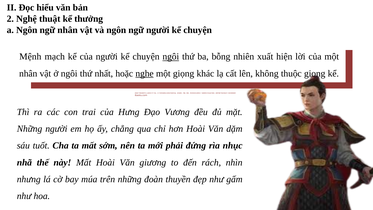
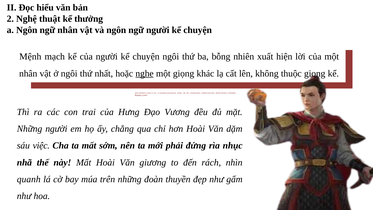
ngôi underline: present -> none (171, 57)
tuốt: tuốt -> việc (41, 146)
nhưng: nhưng -> quanh (29, 179)
